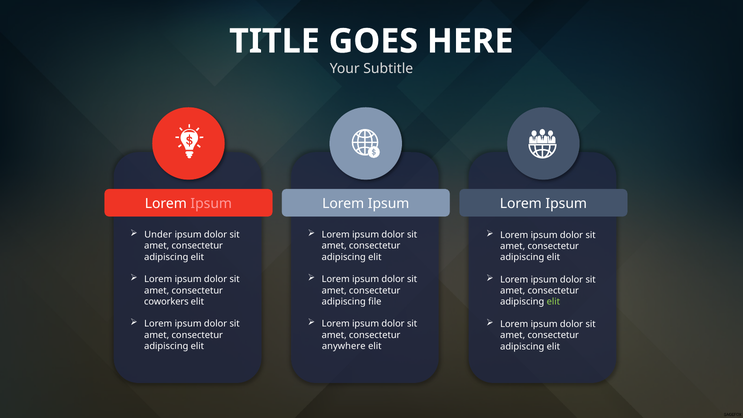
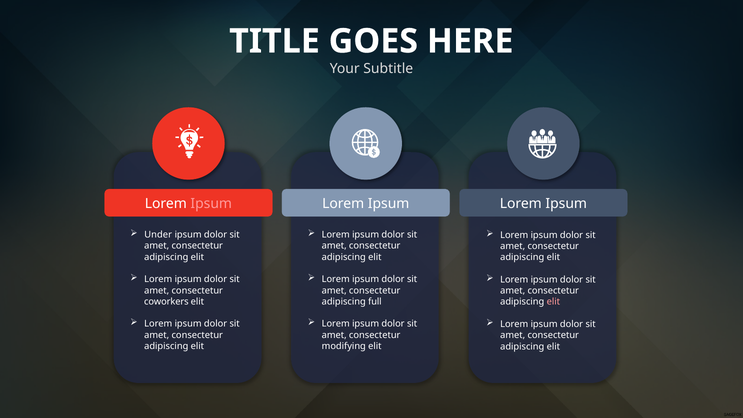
file: file -> full (375, 302)
elit colour: light green -> pink (553, 302)
anywhere: anywhere -> modifying (344, 346)
